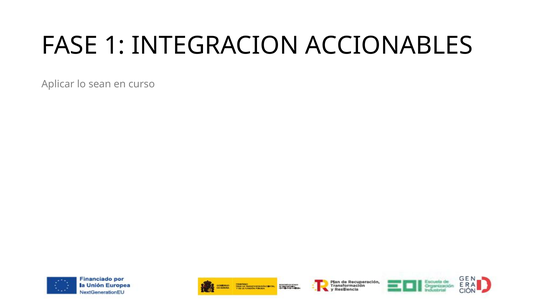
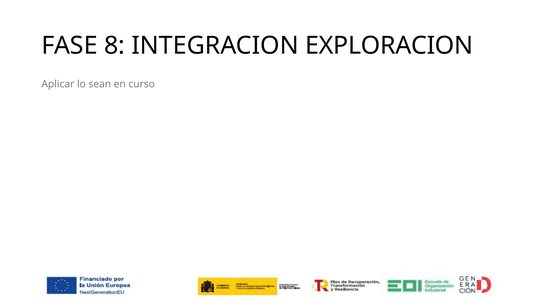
1: 1 -> 8 (115, 46)
ACCIONABLES: ACCIONABLES -> EXPLORACION (389, 46)
